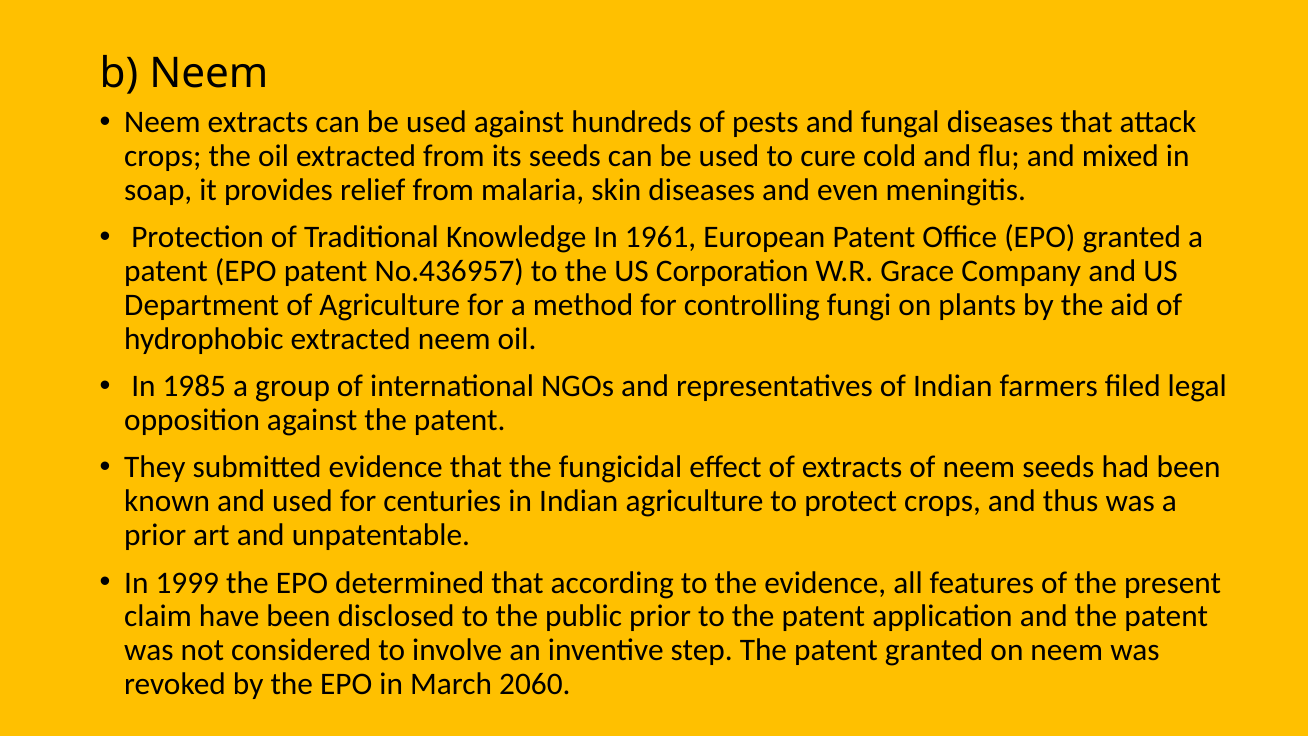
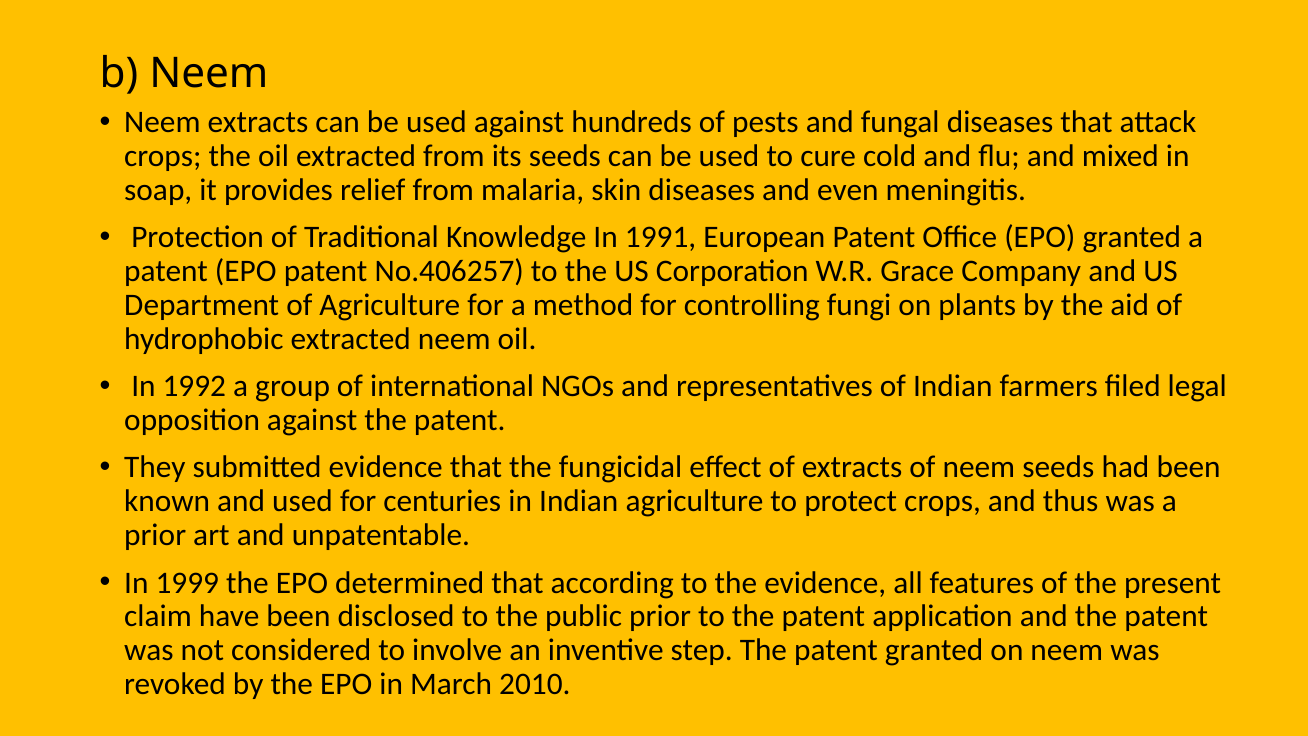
1961: 1961 -> 1991 (661, 237)
No.436957: No.436957 -> No.406257 (449, 271)
1985: 1985 -> 1992 (194, 386)
2060: 2060 -> 2010 (535, 684)
